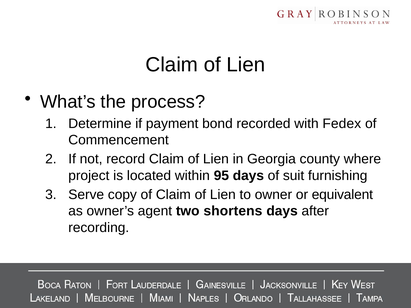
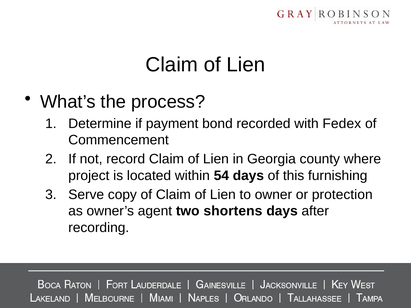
95: 95 -> 54 (221, 176)
suit: suit -> this (294, 176)
equivalent: equivalent -> protection (342, 195)
